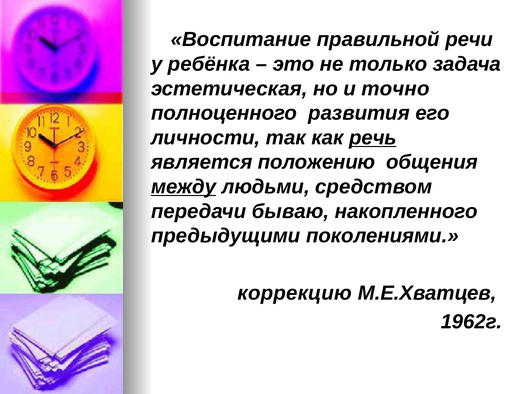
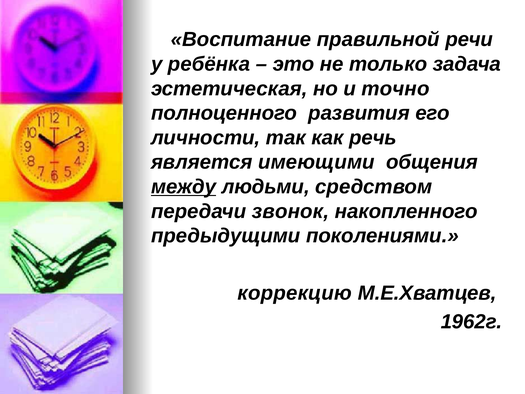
речь underline: present -> none (373, 138)
положению: положению -> имеющими (316, 162)
бываю: бываю -> звонок (291, 211)
